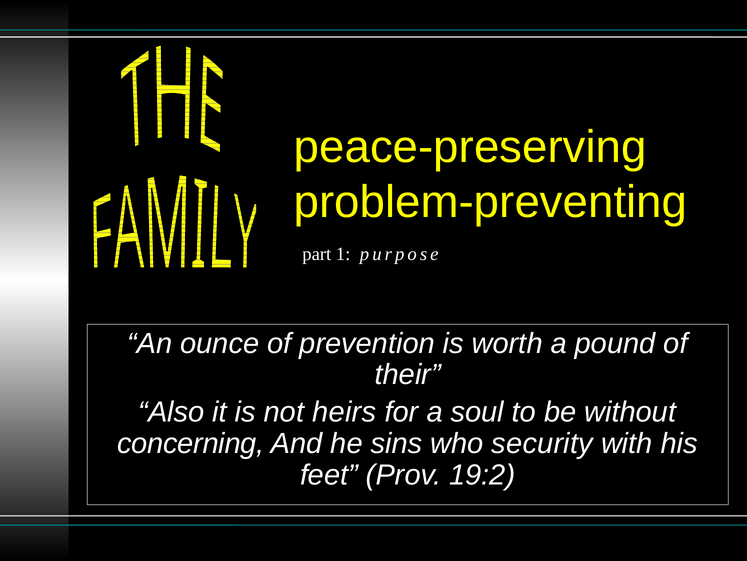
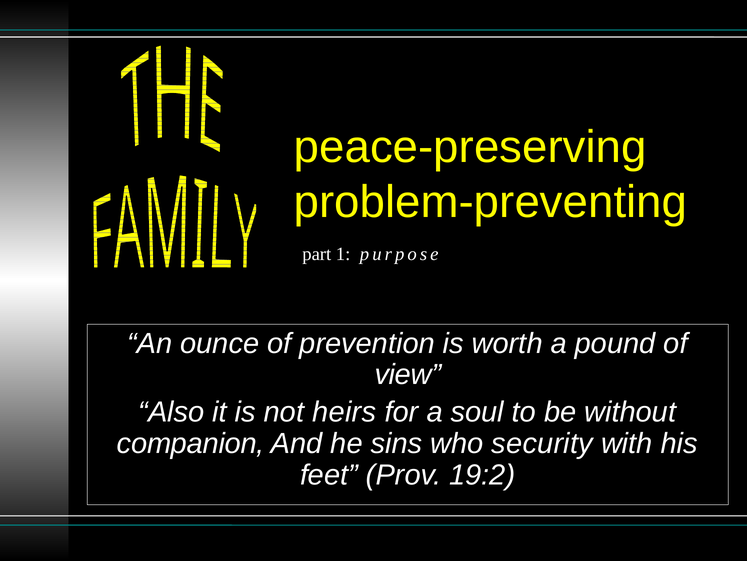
their: their -> view (408, 374)
concerning: concerning -> companion (191, 443)
